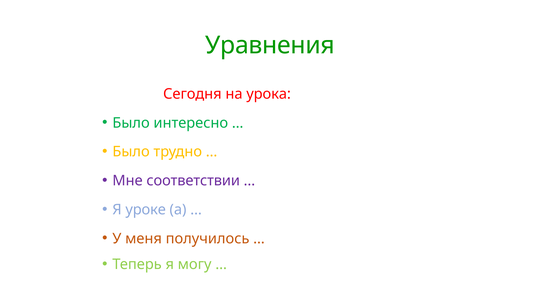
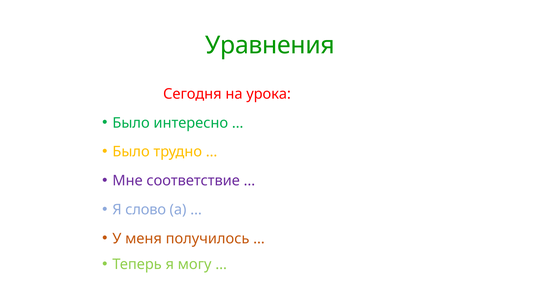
соответствии: соответствии -> соответствие (193, 181)
уроке: уроке -> слово (146, 209)
